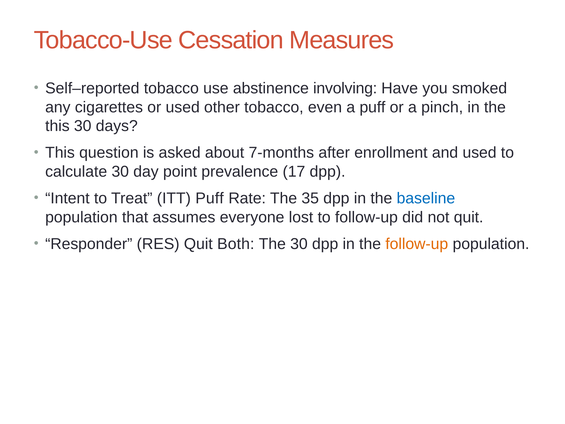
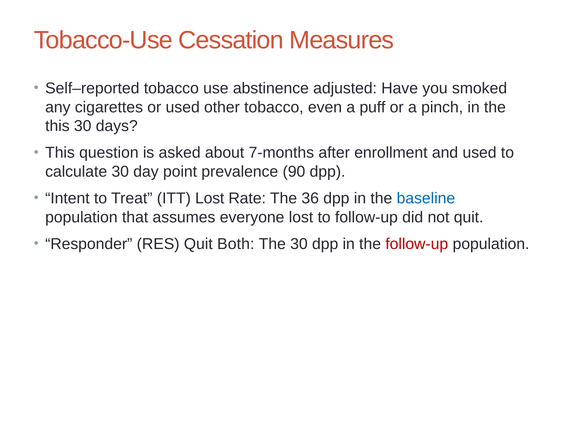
involving: involving -> adjusted (345, 88)
17: 17 -> 90 (294, 172)
ITT Puff: Puff -> Lost (210, 198)
35: 35 -> 36 (310, 198)
follow-up colour: orange -> red (417, 244)
